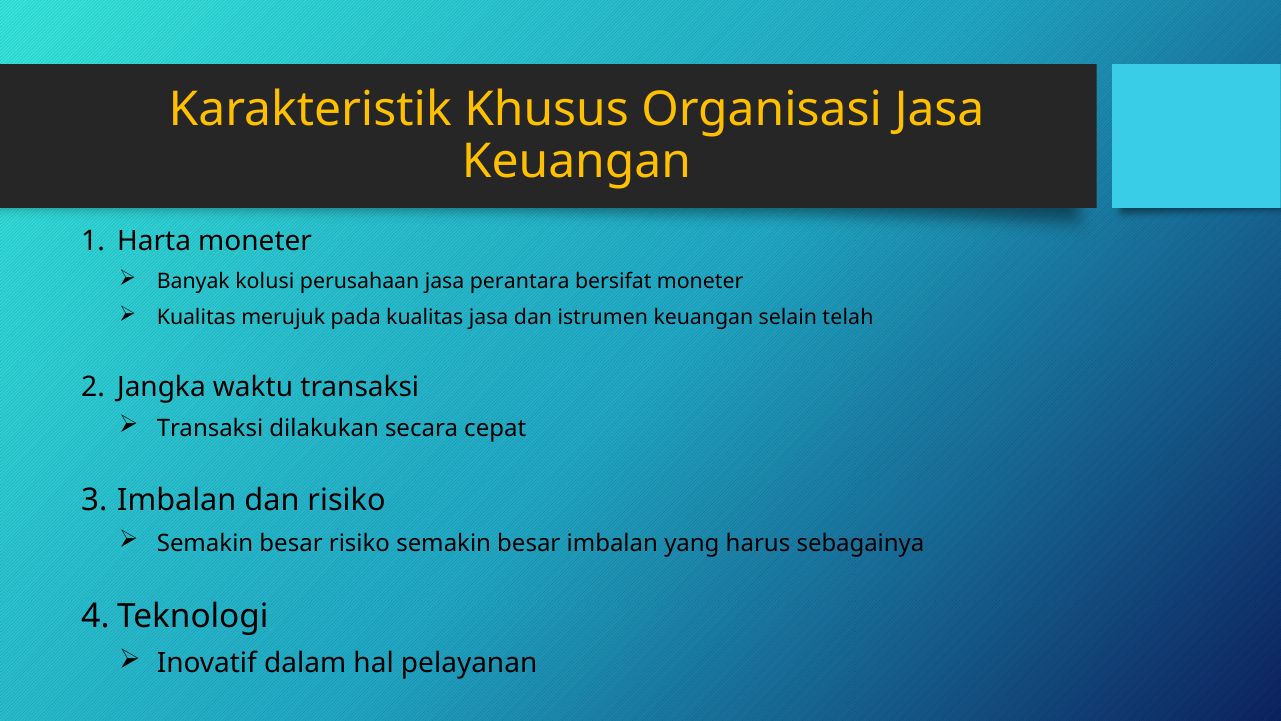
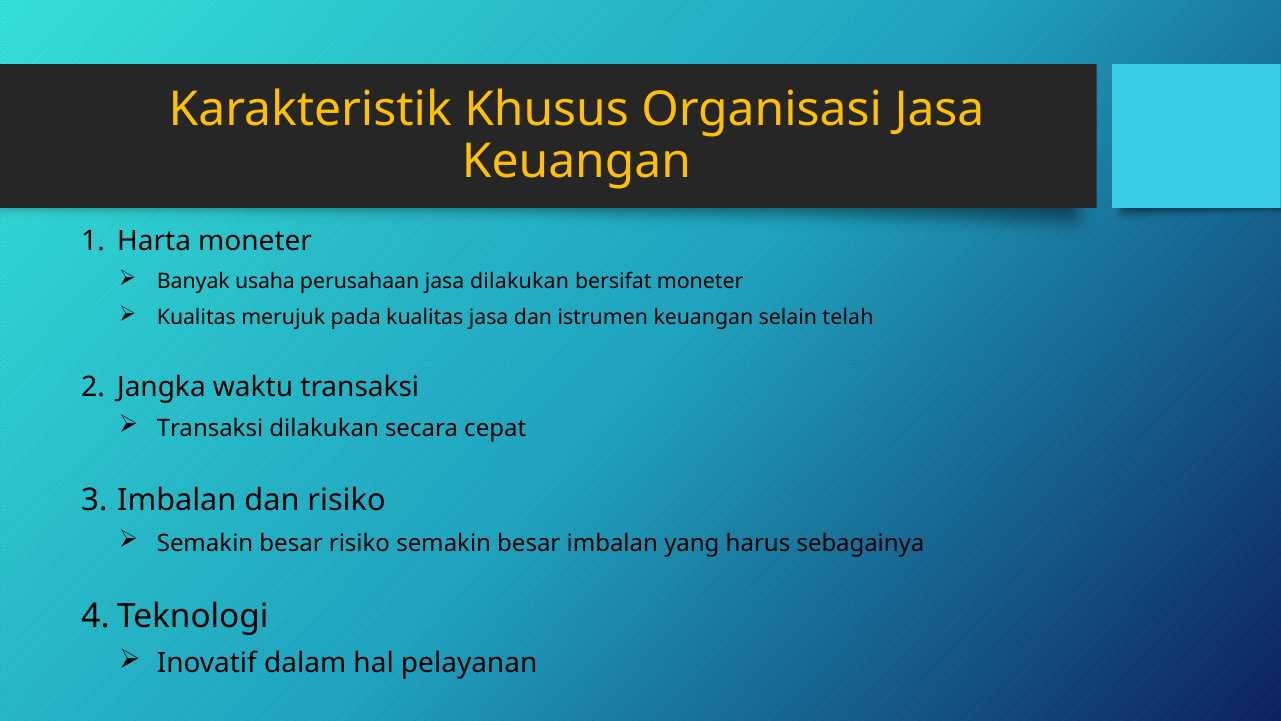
kolusi: kolusi -> usaha (265, 281)
jasa perantara: perantara -> dilakukan (520, 281)
